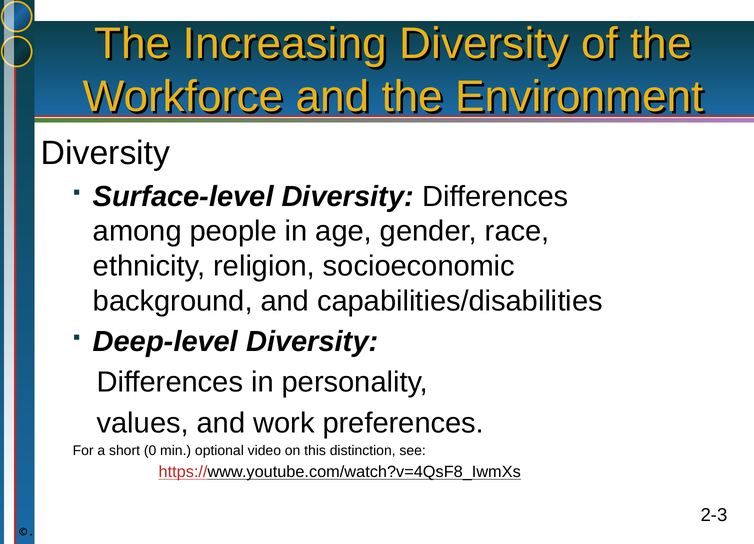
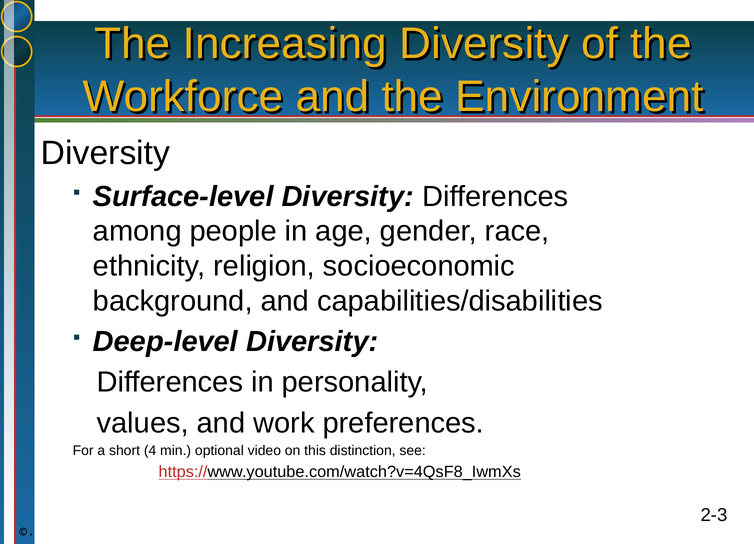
0: 0 -> 4 (150, 451)
